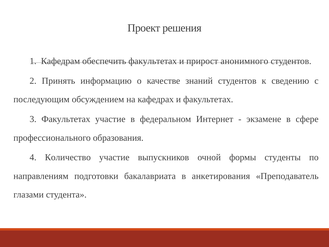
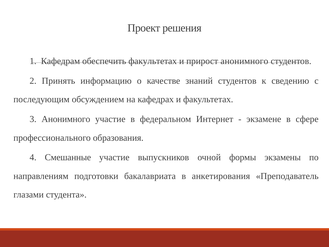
3 Факультетах: Факультетах -> Анонимного (66, 119)
Количество: Количество -> Смешанные (68, 157)
студенты: студенты -> экзамены (283, 157)
